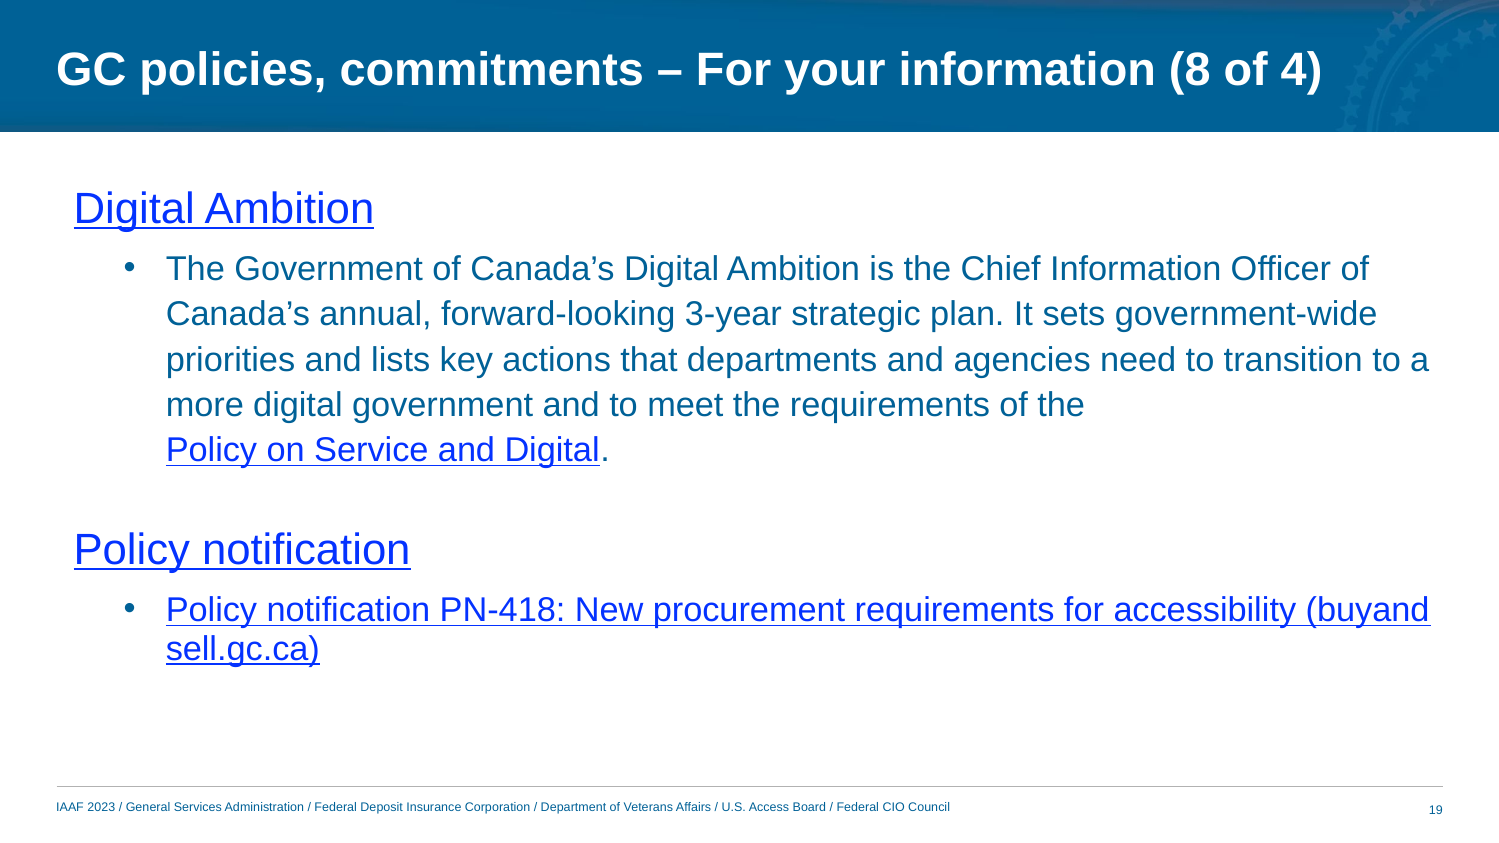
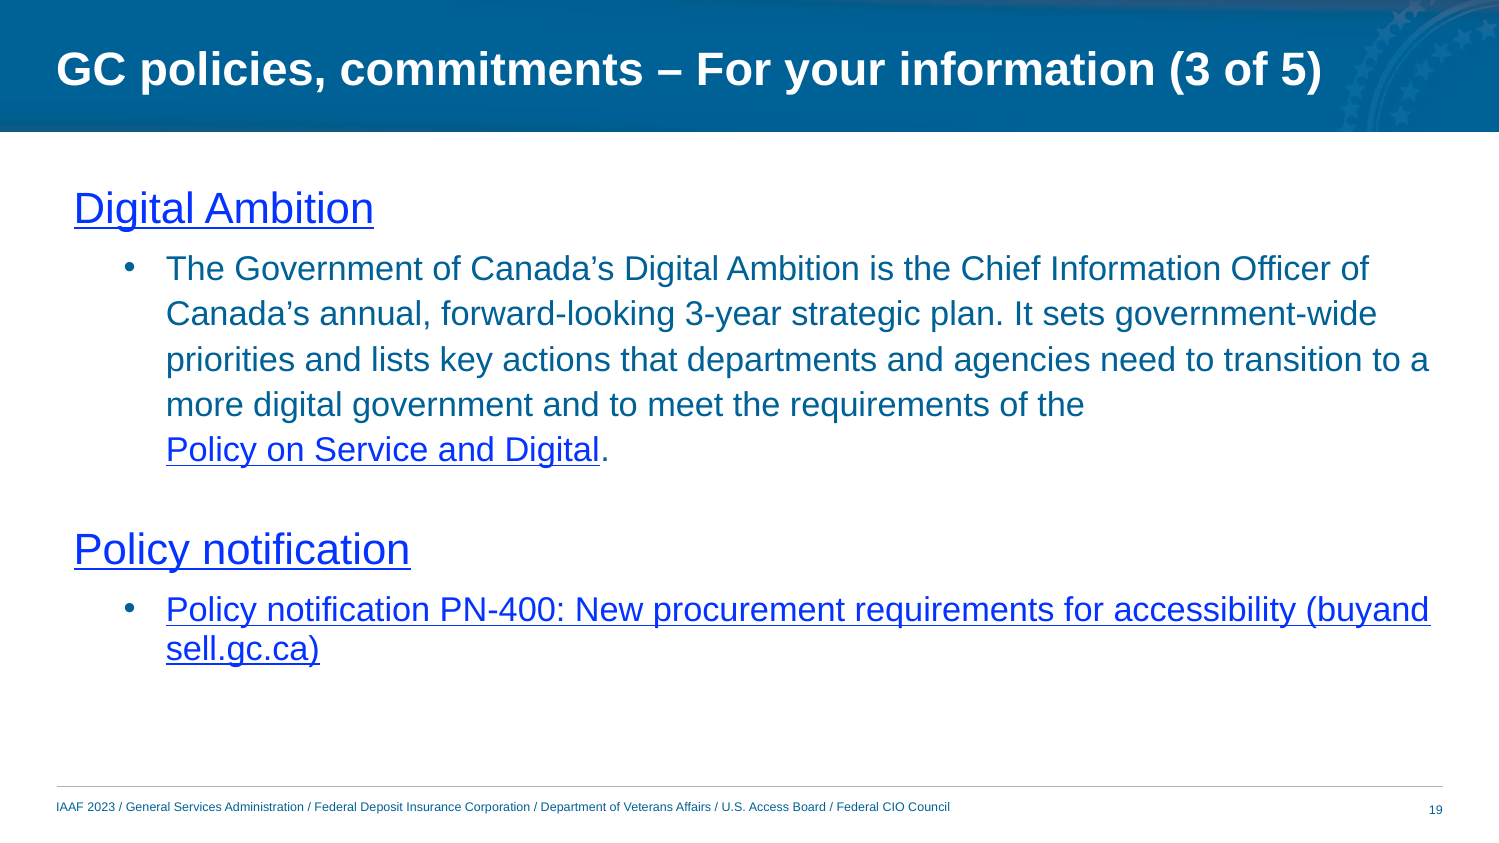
8: 8 -> 3 (1190, 70)
4: 4 -> 5 (1302, 70)
PN-418: PN-418 -> PN-400 (503, 611)
